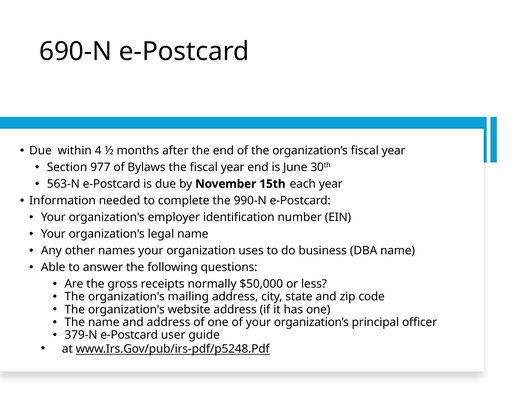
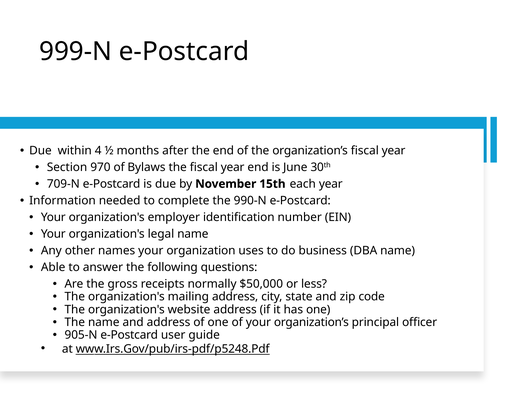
690‐N: 690‐N -> 999‐N (76, 52)
977: 977 -> 970 (100, 167)
563‐N: 563‐N -> 709‐N (63, 184)
379‐N: 379‐N -> 905‐N (81, 334)
